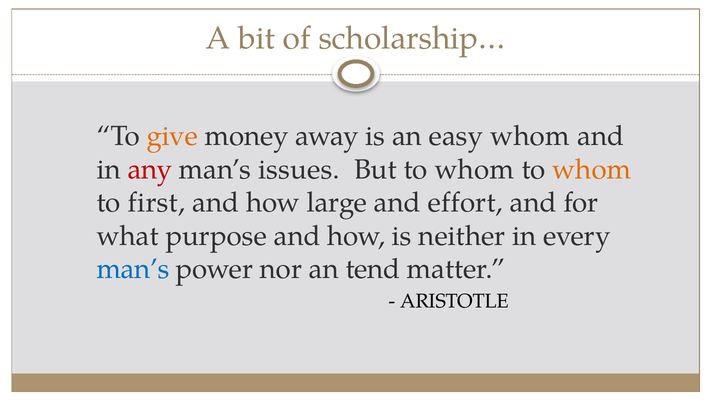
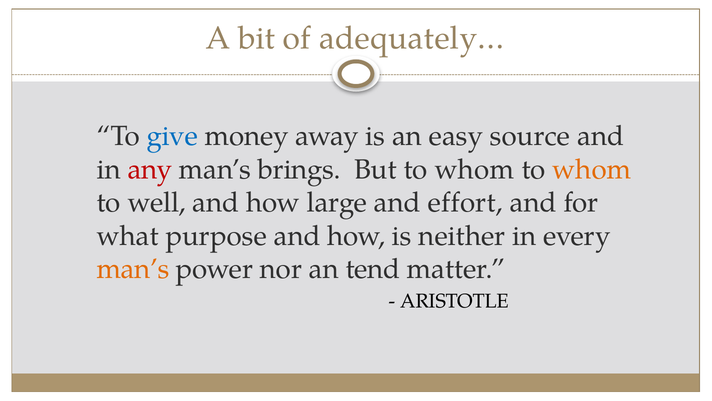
scholarship…: scholarship… -> adequately… (412, 38)
give colour: orange -> blue (172, 136)
easy whom: whom -> source (530, 136)
issues: issues -> brings (299, 169)
first: first -> well (157, 202)
man’s colour: blue -> orange (133, 269)
